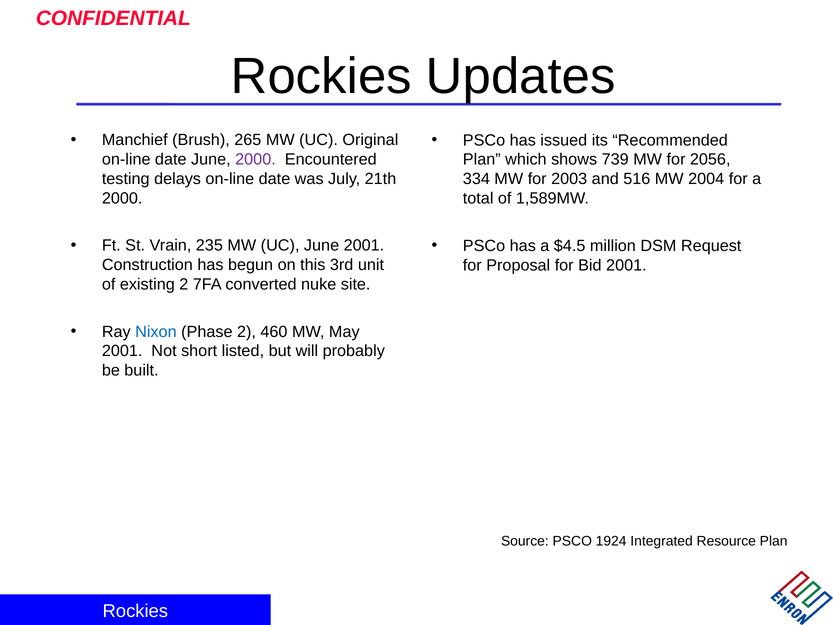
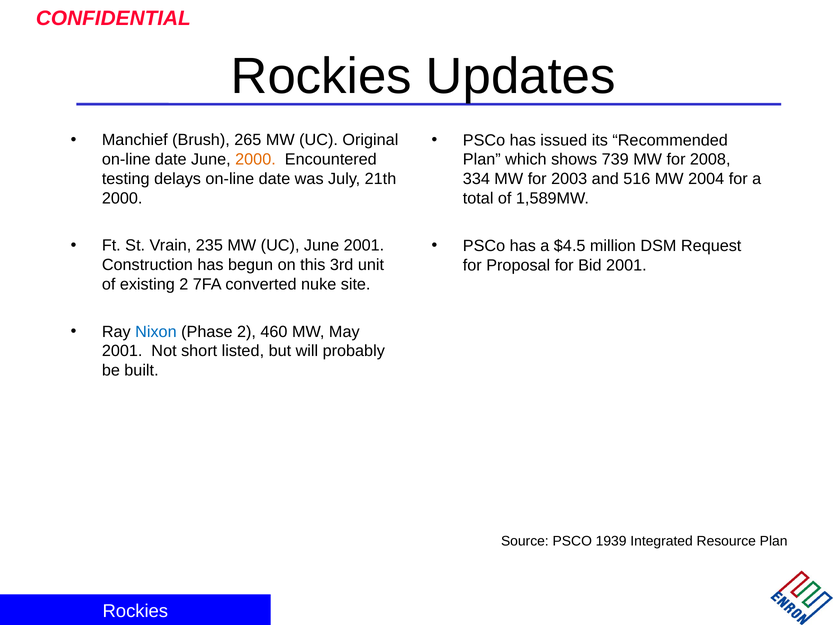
2000 colour: purple -> orange (255, 160)
2056: 2056 -> 2008 (710, 160)
1924: 1924 -> 1939 (611, 541)
